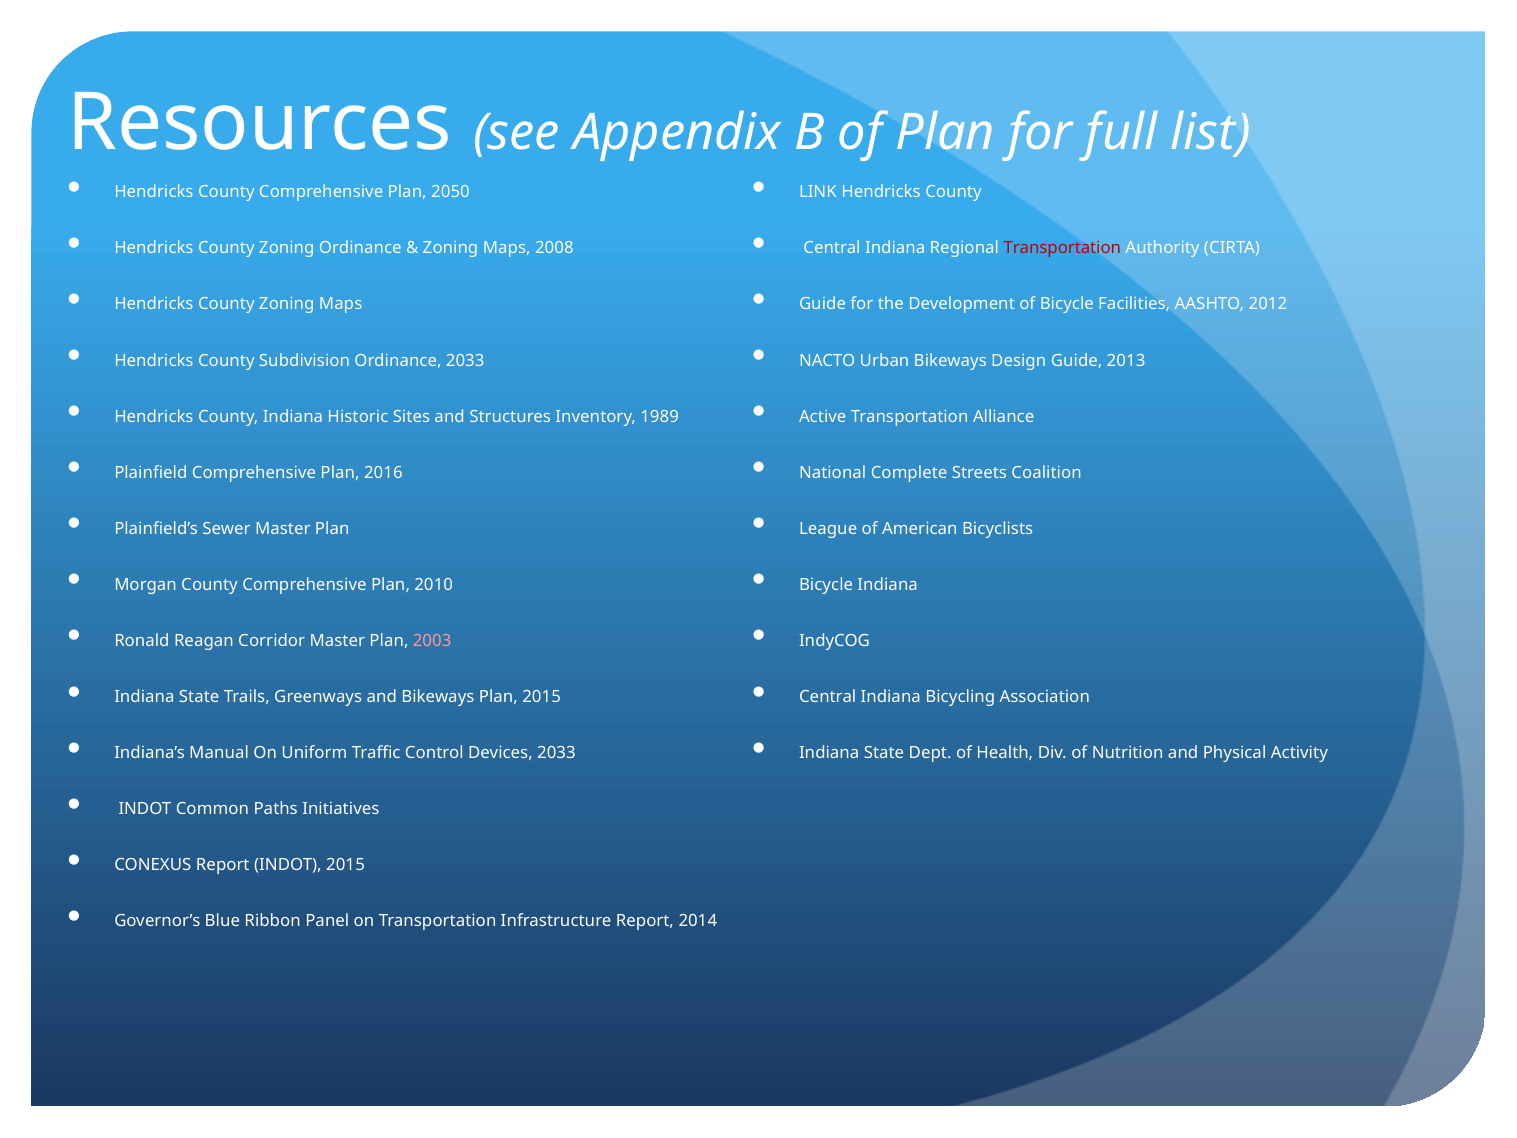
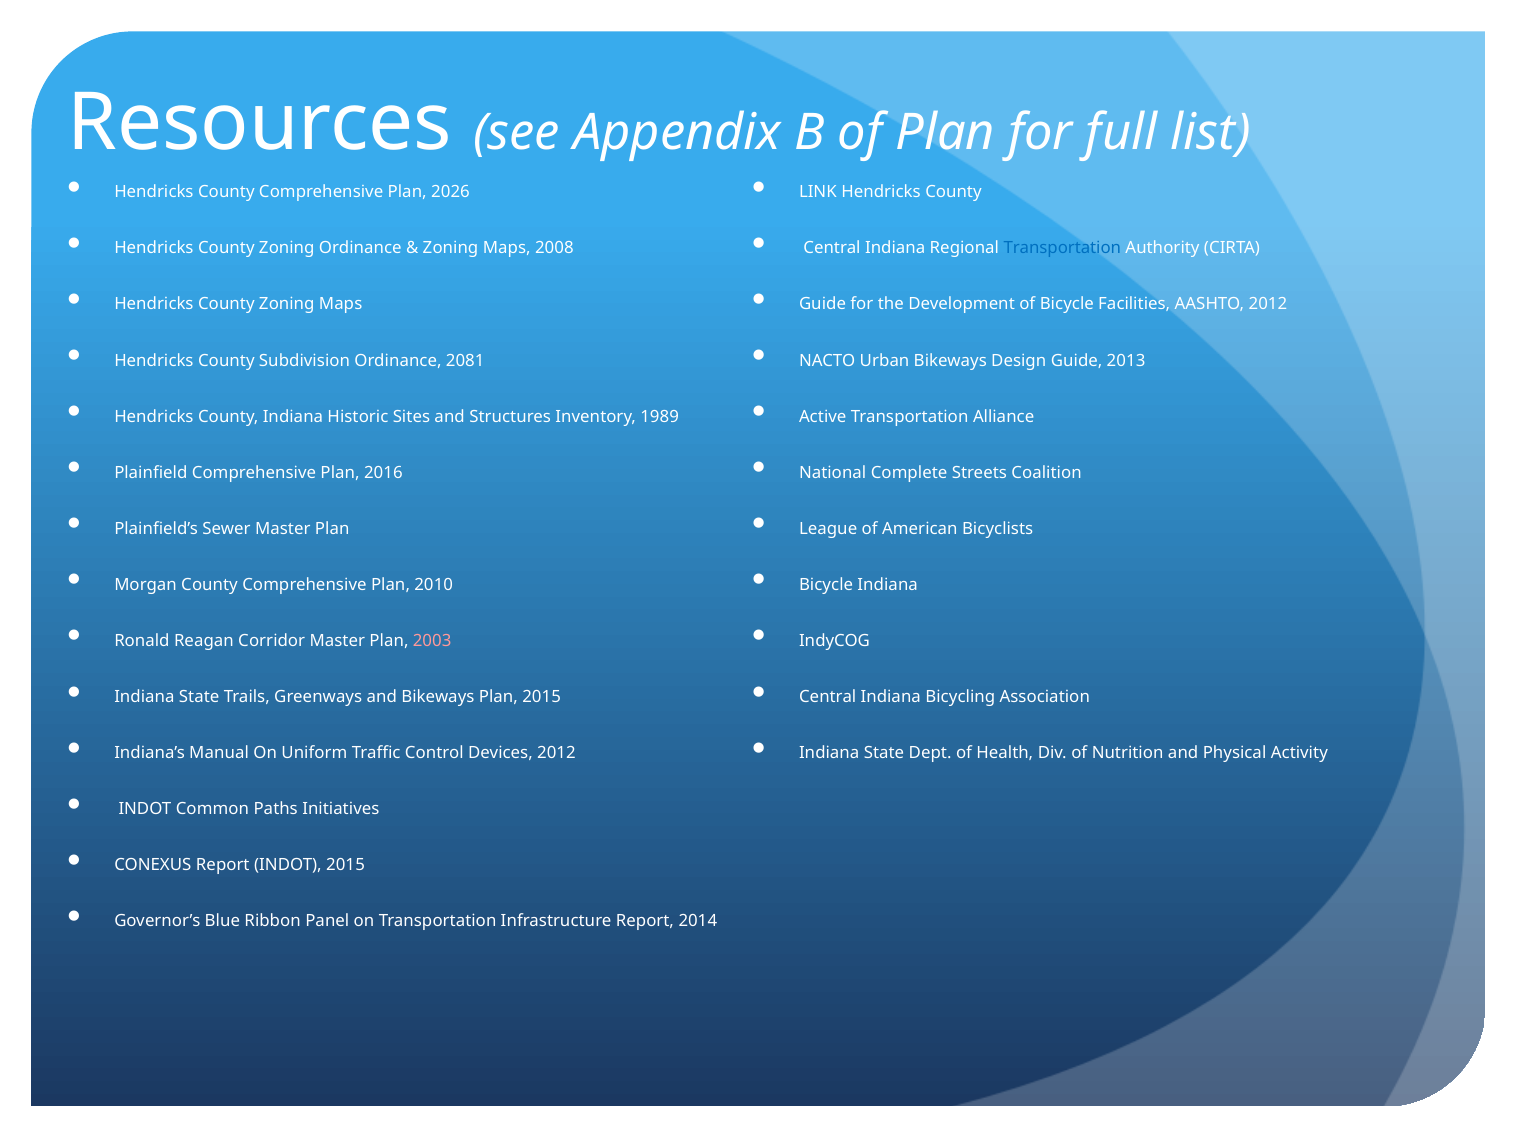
2050: 2050 -> 2026 (451, 192)
Transportation colour: red -> blue (1062, 248)
Ordinance 2033: 2033 -> 2081 (465, 360)
Devices 2033: 2033 -> 2012 (556, 753)
